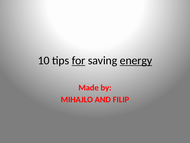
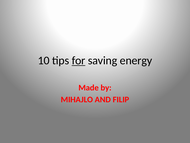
energy underline: present -> none (136, 60)
